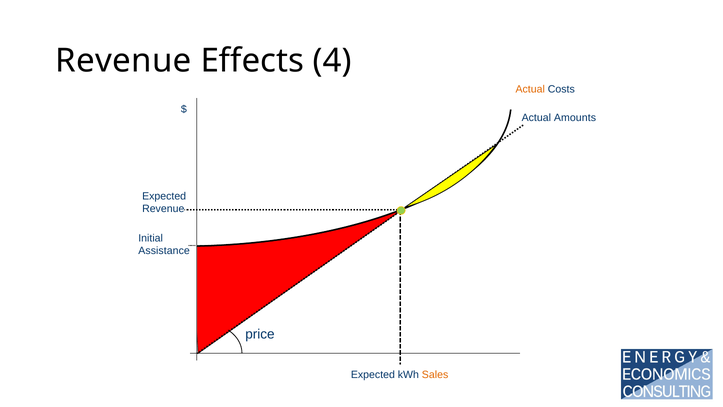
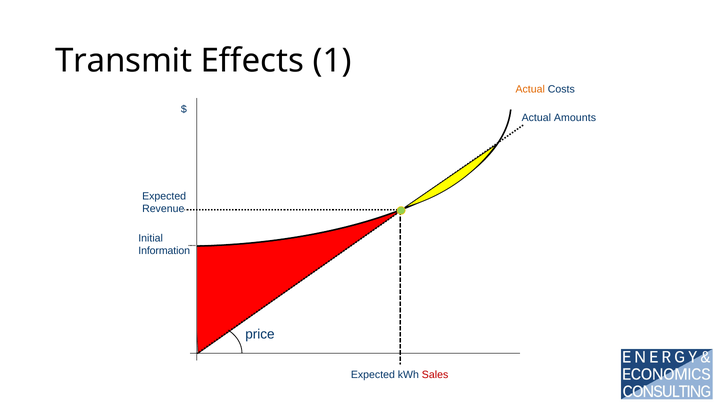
Revenue: Revenue -> Transmit (124, 61)
4: 4 -> 1 (332, 61)
Assistance: Assistance -> Information (164, 251)
Sales colour: orange -> red (435, 375)
